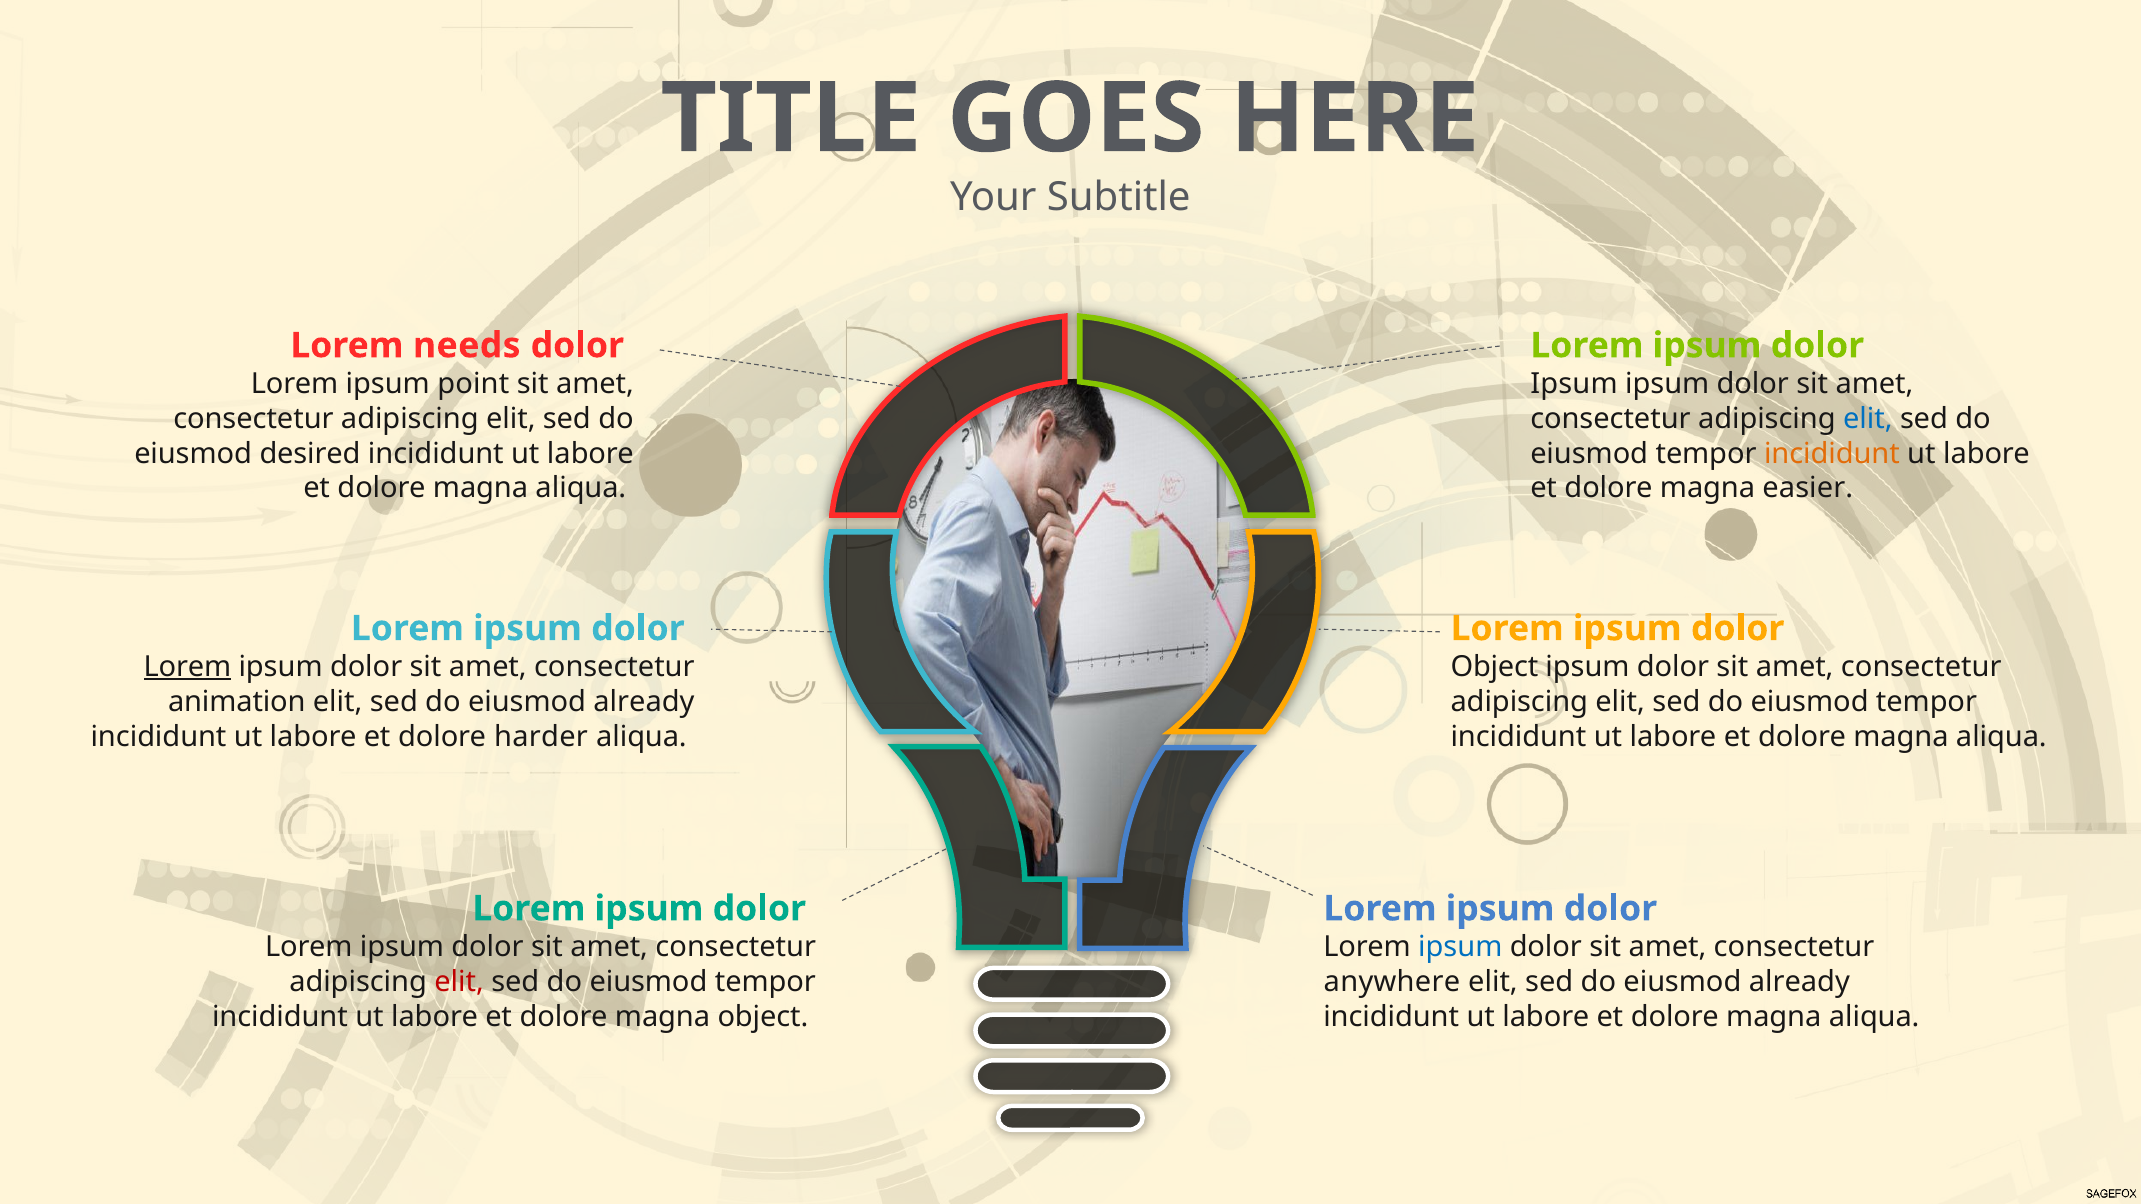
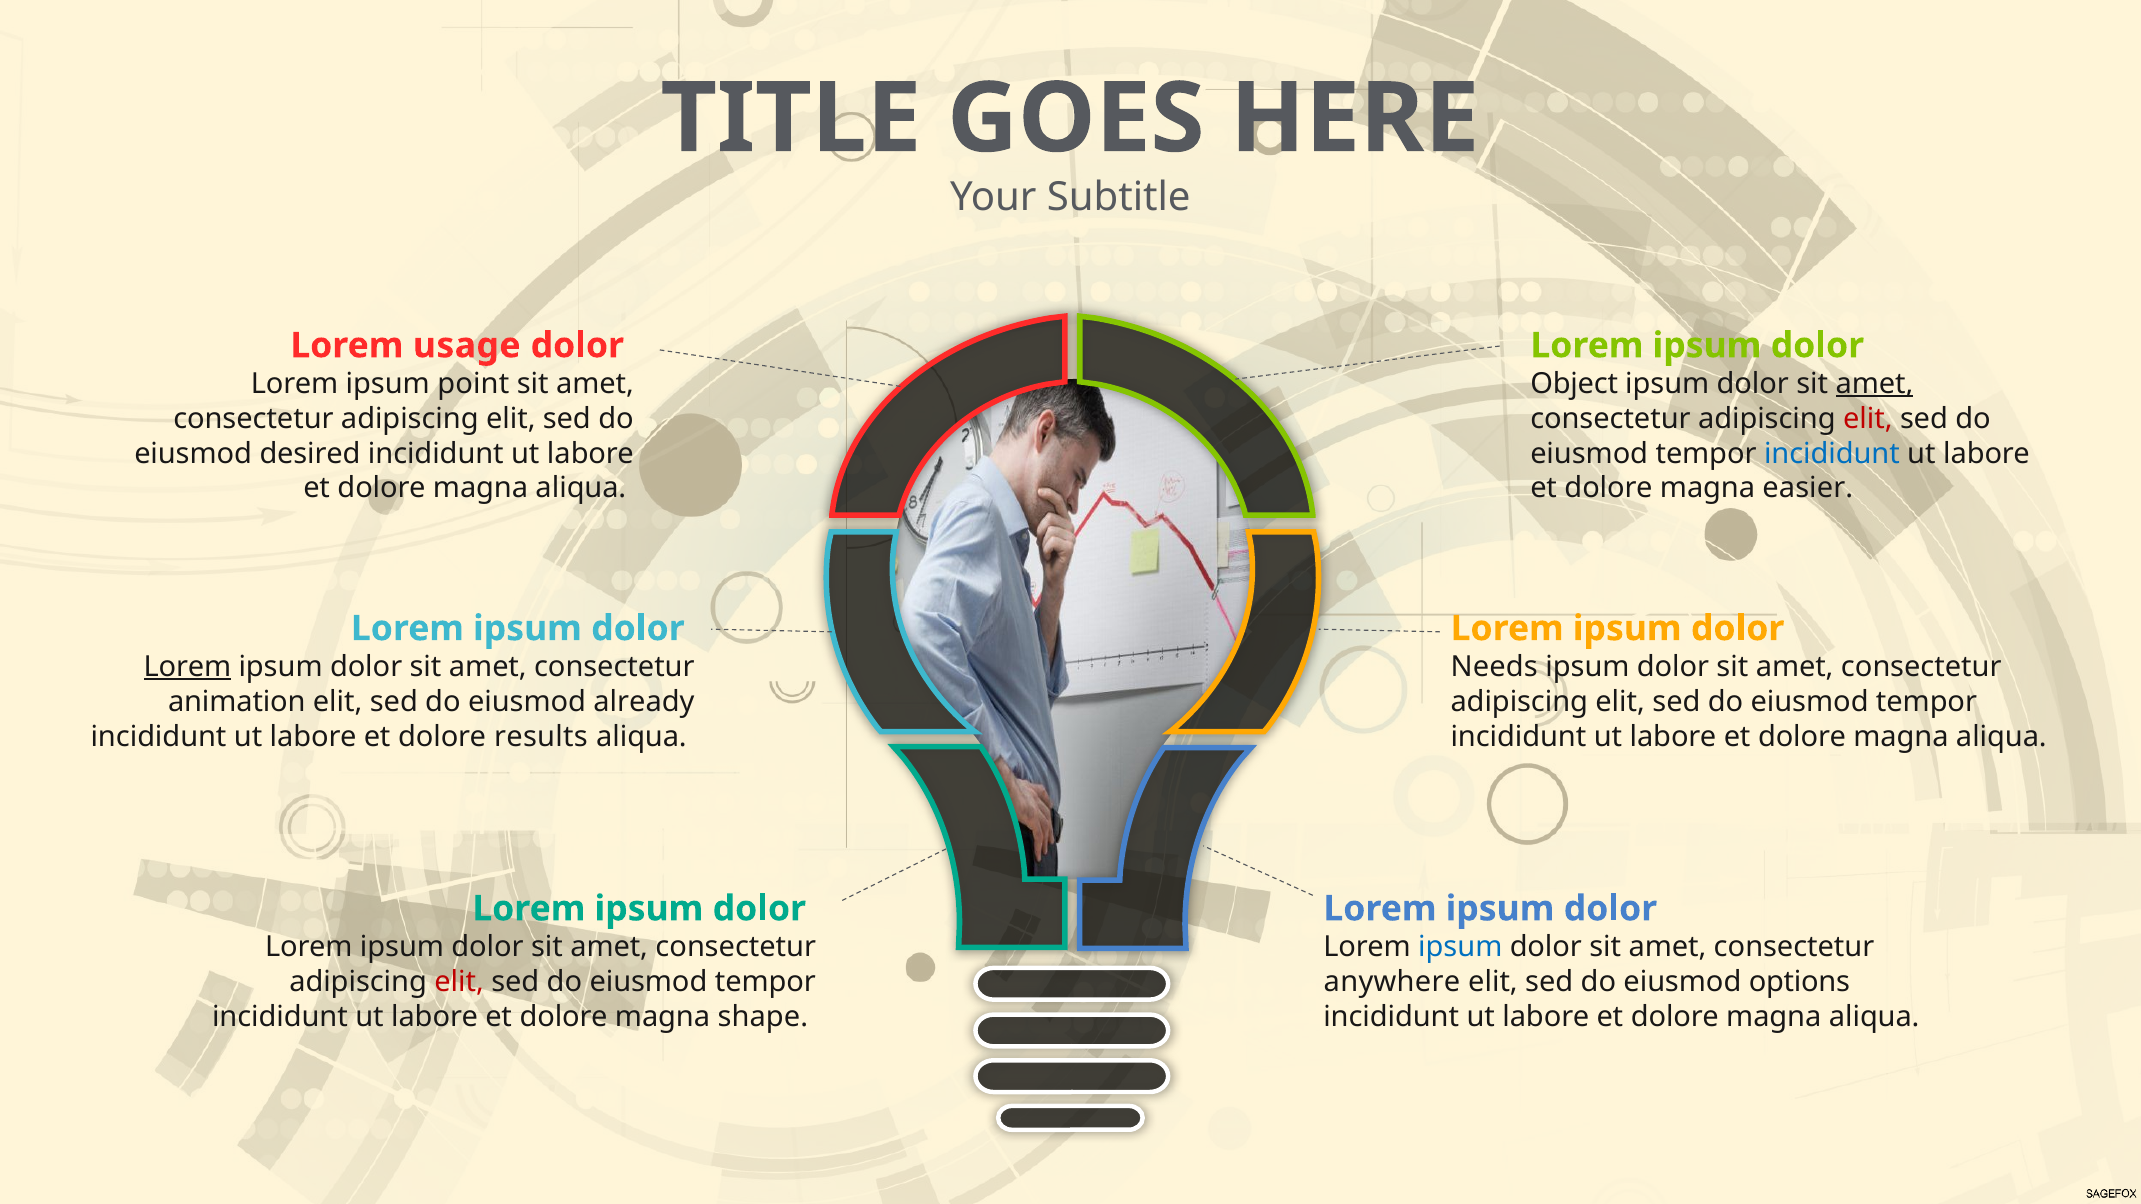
needs: needs -> usage (467, 346)
Ipsum: Ipsum -> Object (1574, 384)
amet underline: none -> present (1874, 384)
elit colour: blue -> red (1868, 419)
incididunt colour: orange -> blue (1832, 454)
Object: Object -> Needs (1494, 667)
harder: harder -> results (541, 737)
already: already -> options (1799, 982)
magna object: object -> shape (763, 1017)
